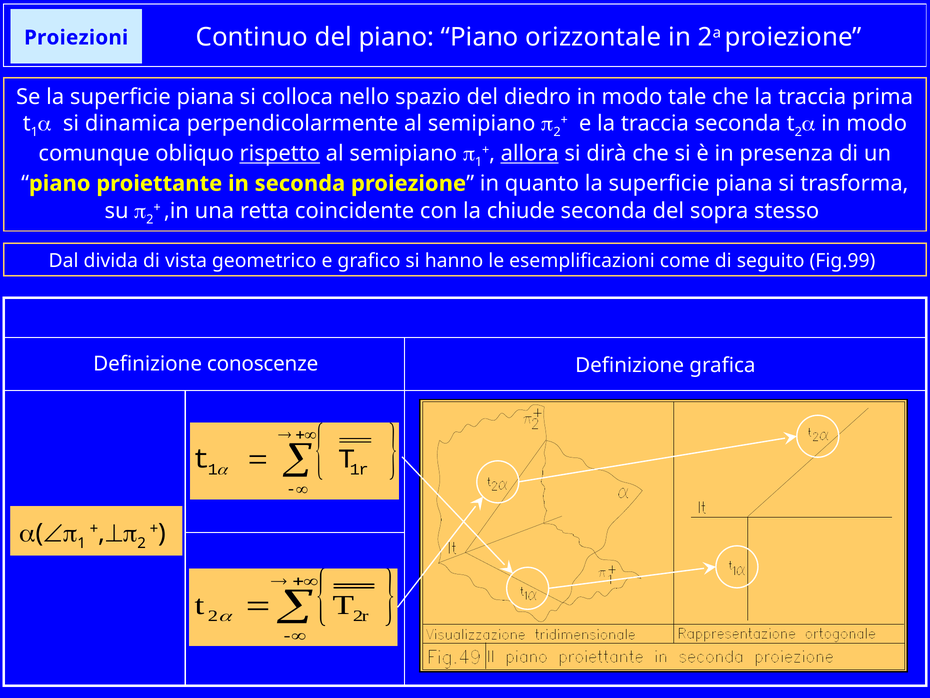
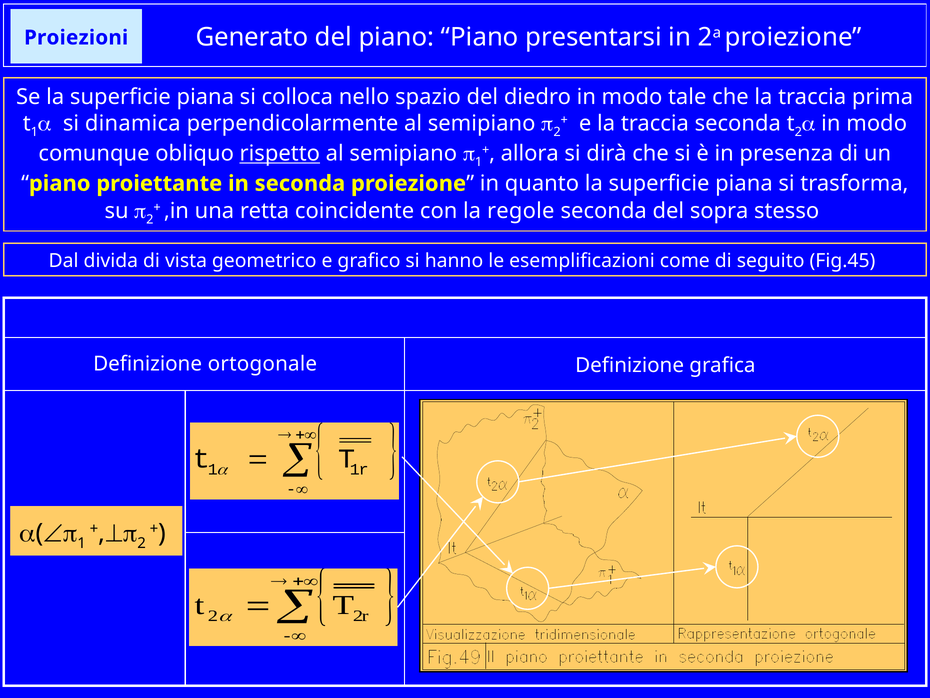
Continuo: Continuo -> Generato (252, 37)
orizzontale: orizzontale -> presentarsi (594, 37)
allora underline: present -> none (530, 153)
chiude: chiude -> regole (521, 211)
Fig.99: Fig.99 -> Fig.45 (842, 261)
conoscenze: conoscenze -> ortogonale (262, 364)
